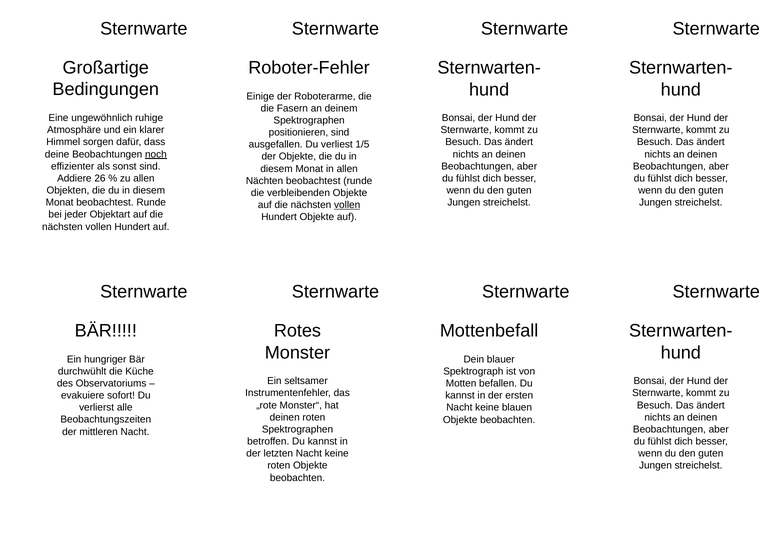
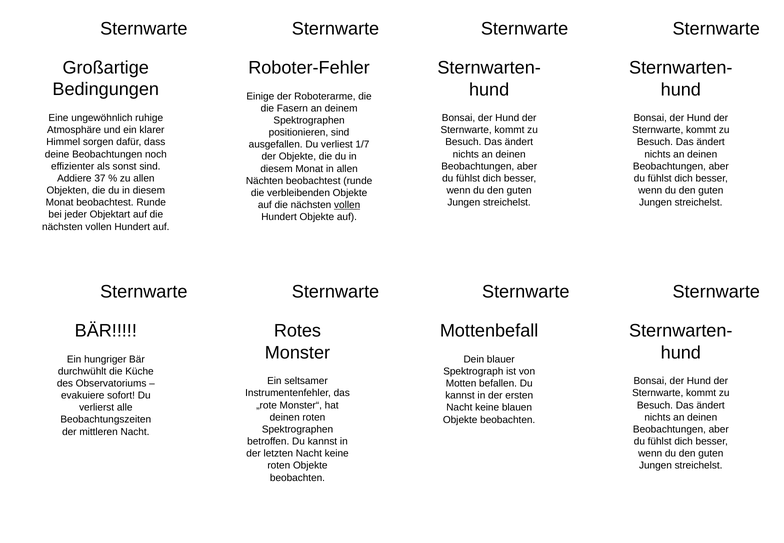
1/5: 1/5 -> 1/7 (362, 144)
noch underline: present -> none (156, 154)
26: 26 -> 37 (100, 178)
